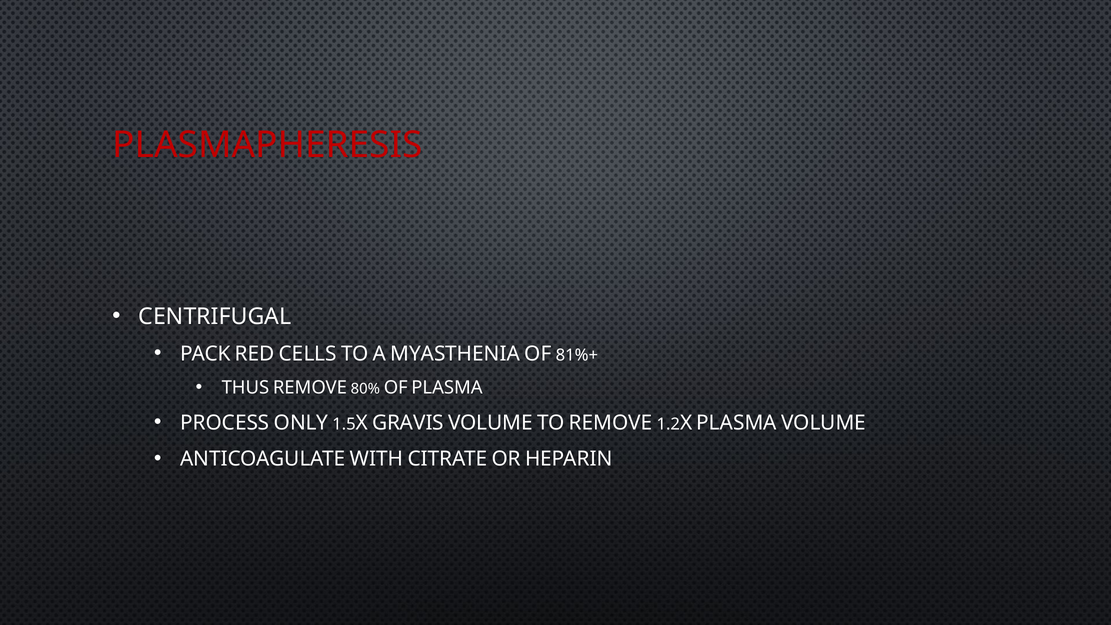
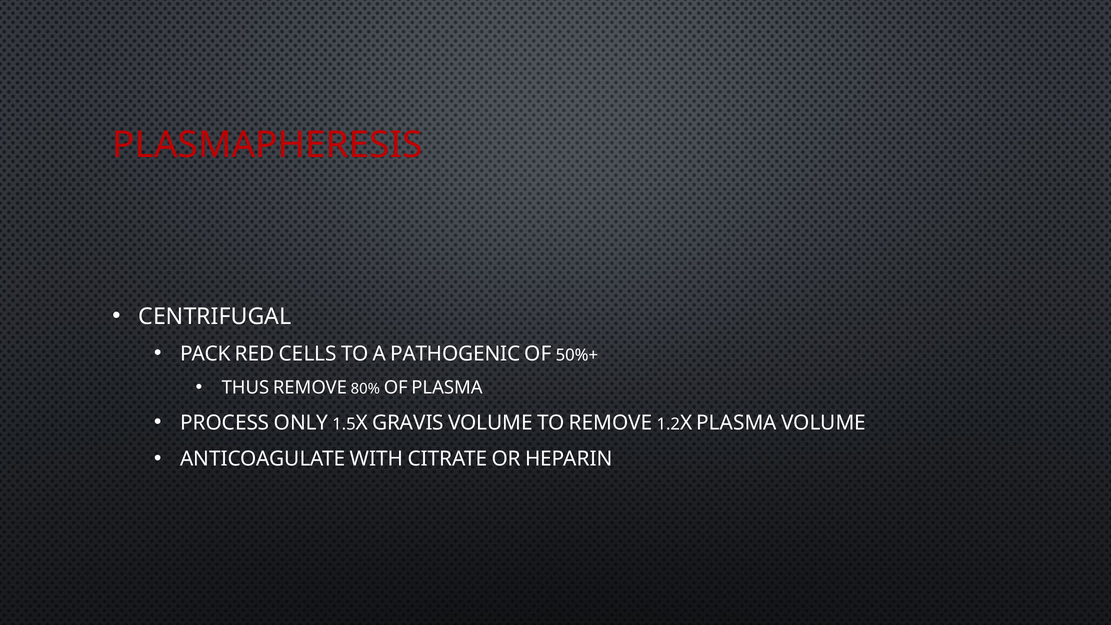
MYASTHENIA: MYASTHENIA -> PATHOGENIC (455, 354)
81%+: 81%+ -> 50%+ (577, 355)
